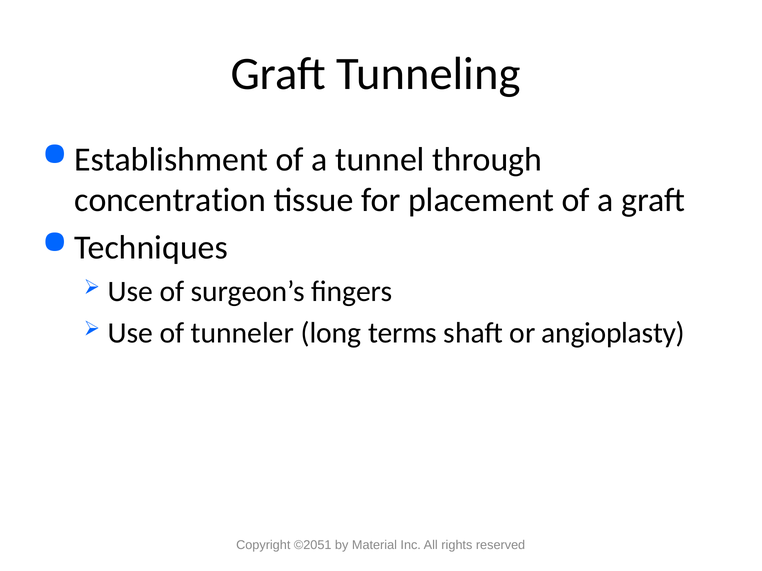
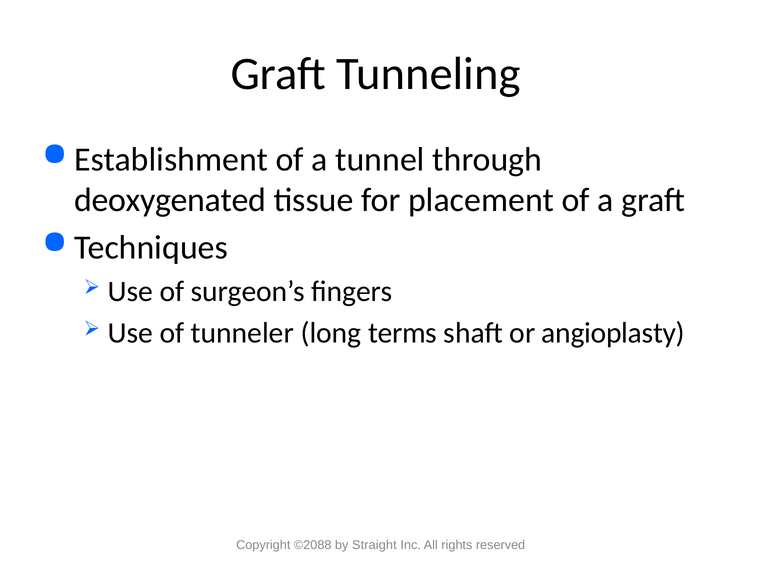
concentration: concentration -> deoxygenated (170, 201)
©2051: ©2051 -> ©2088 (313, 546)
Material: Material -> Straight (374, 546)
